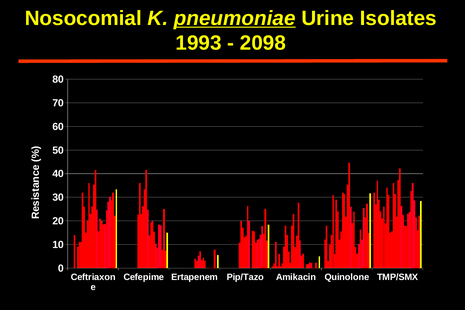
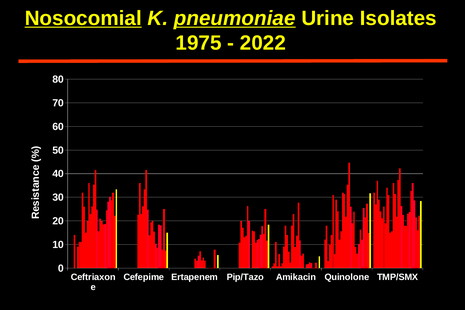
Nosocomial underline: none -> present (83, 18)
1993: 1993 -> 1975 (199, 43)
2098: 2098 -> 2022 (263, 43)
